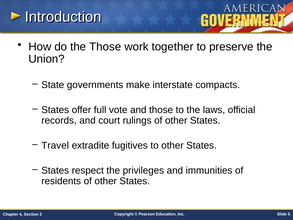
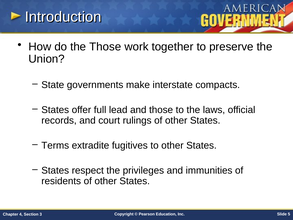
vote: vote -> lead (118, 110)
Travel: Travel -> Terms (55, 145)
